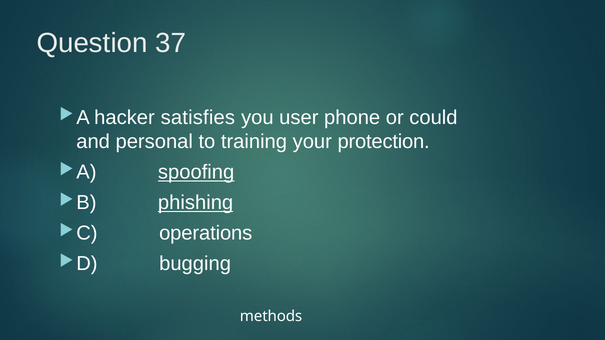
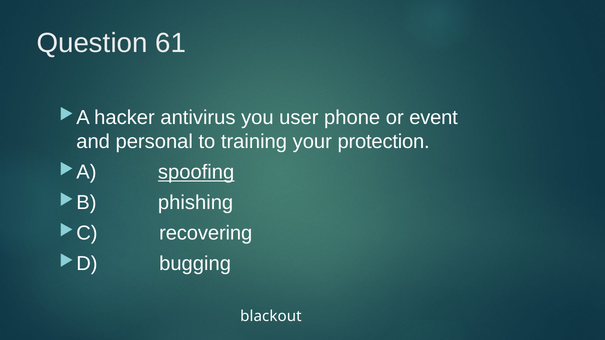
37: 37 -> 61 (171, 43)
satisfies: satisfies -> antivirus (198, 118)
could: could -> event (434, 118)
phishing underline: present -> none (196, 203)
operations: operations -> recovering (206, 233)
methods: methods -> blackout (271, 316)
